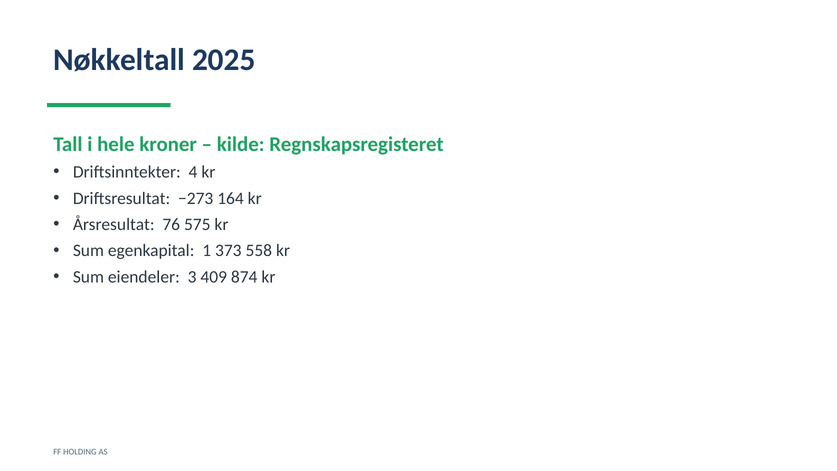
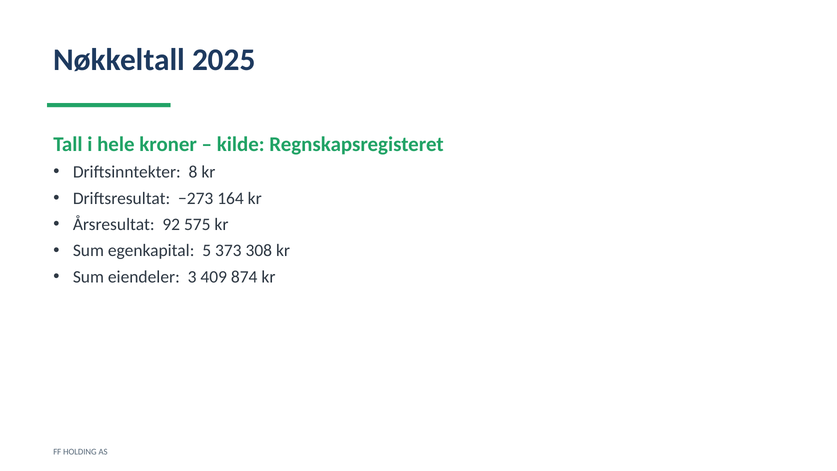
4: 4 -> 8 (193, 172)
76: 76 -> 92 (171, 224)
1: 1 -> 5 (207, 251)
558: 558 -> 308 (259, 251)
